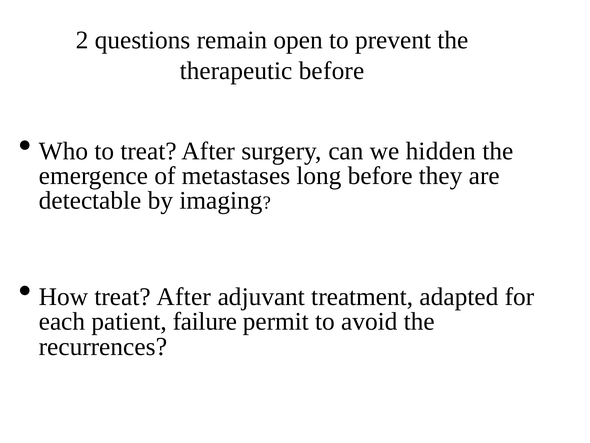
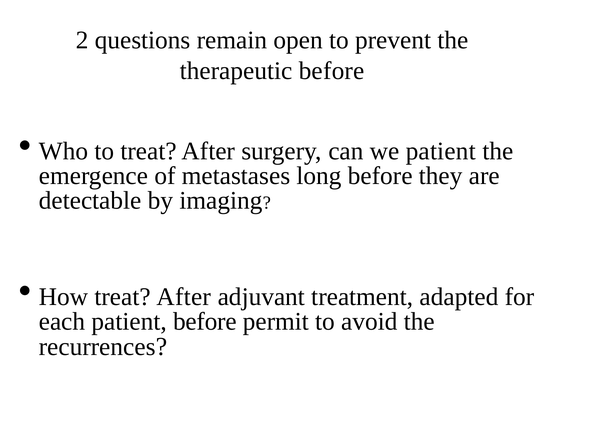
we hidden: hidden -> patient (441, 151)
patient failure: failure -> before (205, 321)
